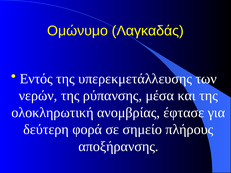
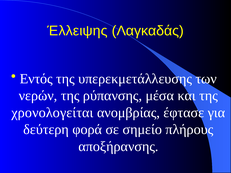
Ομώνυμο: Ομώνυμο -> Έλλειψης (77, 31)
ολοκληρωτική: ολοκληρωτική -> χρονολογείται (52, 113)
